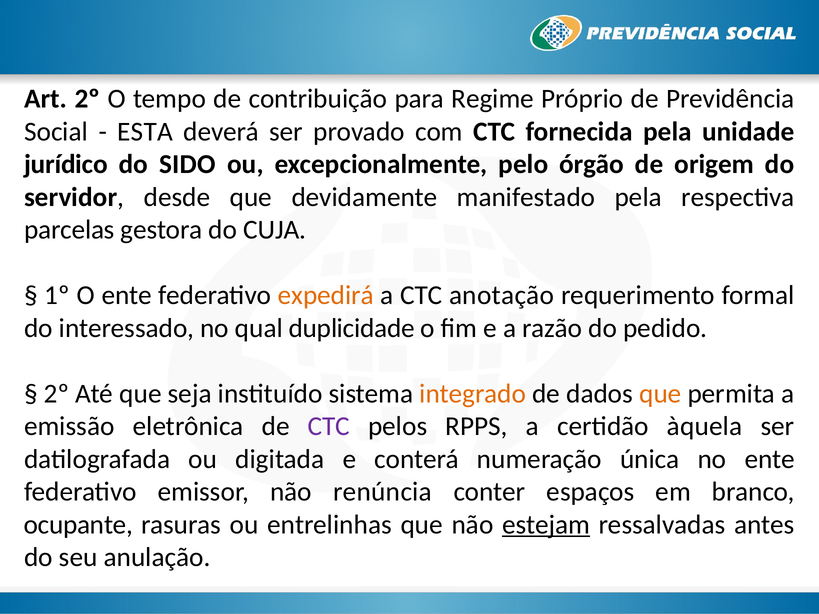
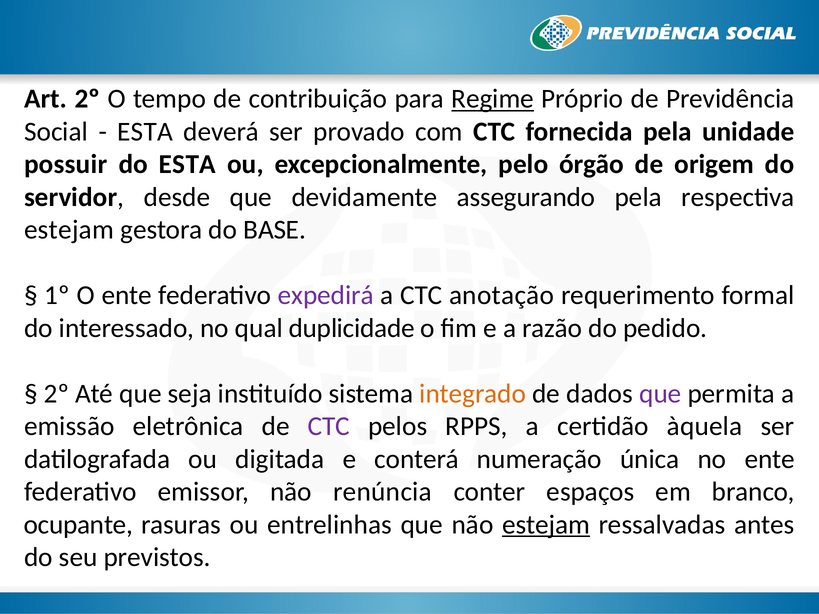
Regime underline: none -> present (493, 99)
jurídico: jurídico -> possuir (66, 165)
do SIDO: SIDO -> ESTA (187, 165)
manifestado: manifestado -> assegurando (526, 197)
parcelas: parcelas -> estejam (69, 230)
CUJA: CUJA -> BASE (275, 230)
expedirá colour: orange -> purple (326, 296)
que colour: orange -> purple (660, 394)
anulação: anulação -> previstos (157, 558)
